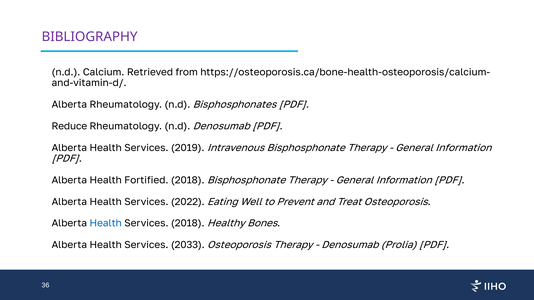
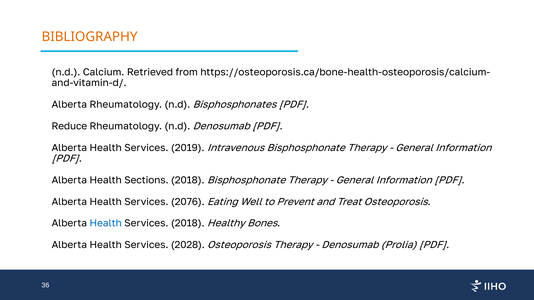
BIBLIOGRAPHY colour: purple -> orange (90, 37)
Fortified: Fortified -> Sections (146, 180)
2022: 2022 -> 2076 (188, 202)
2033: 2033 -> 2028 (188, 245)
